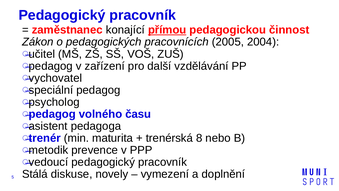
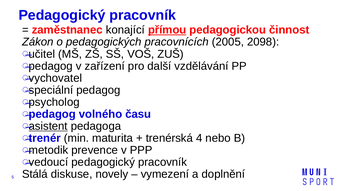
2004: 2004 -> 2098 (263, 42)
asistent underline: none -> present (48, 126)
8: 8 -> 4 (199, 138)
